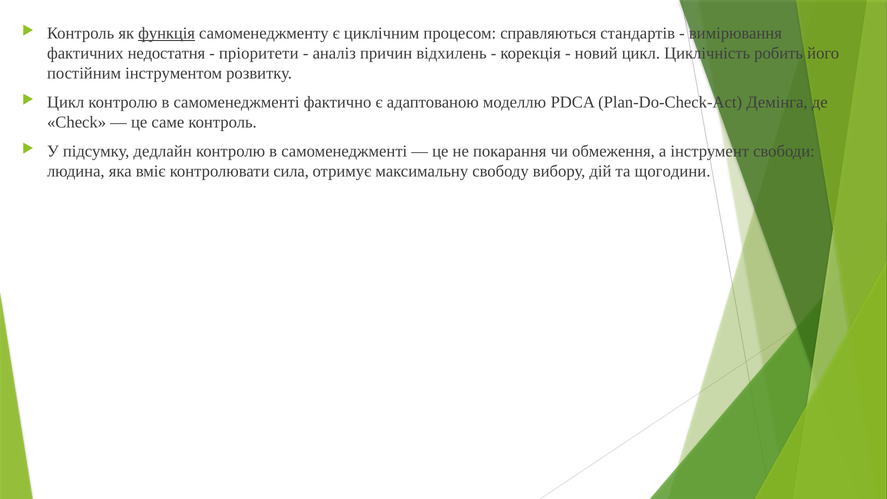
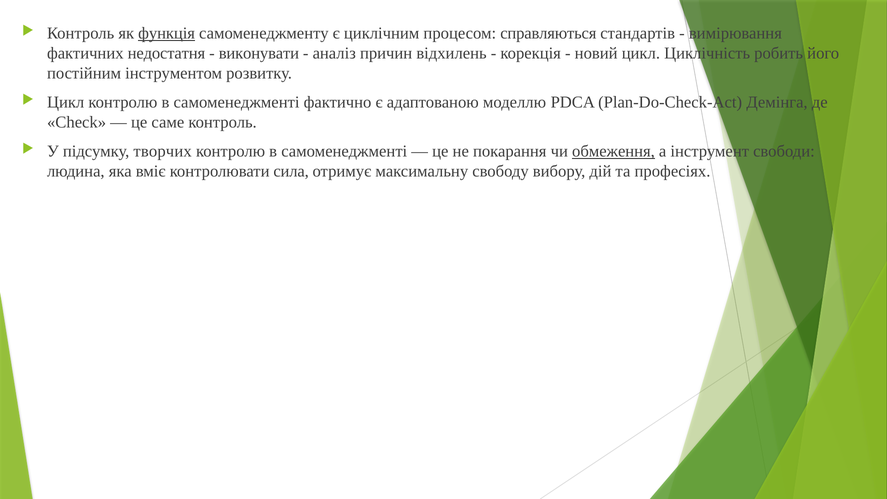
пріоритети: пріоритети -> виконувати (259, 53)
дедлайн: дедлайн -> творчих (163, 151)
обмеження underline: none -> present (613, 151)
щогодини: щогодини -> професіях (672, 171)
